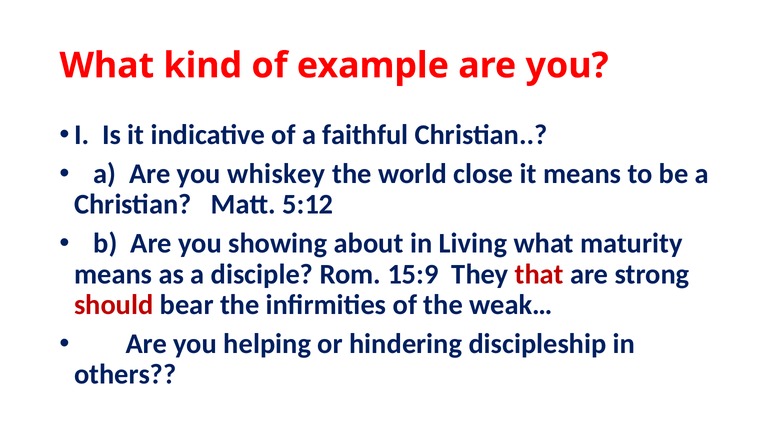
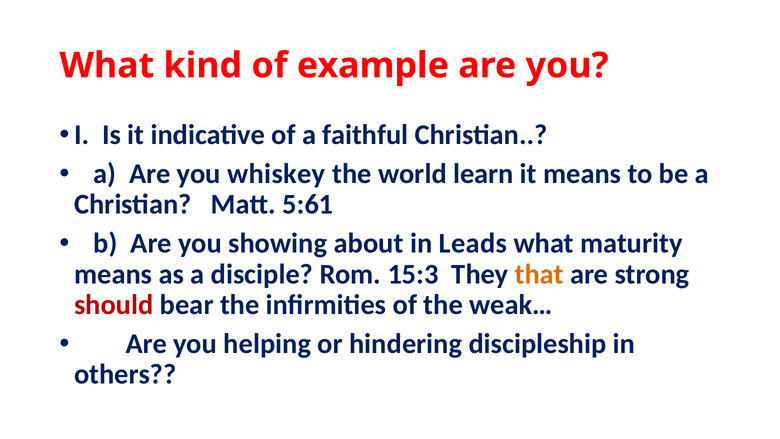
close: close -> learn (483, 174)
5:12: 5:12 -> 5:61 (308, 204)
Living: Living -> Leads (473, 243)
15:9: 15:9 -> 15:3 (413, 274)
that colour: red -> orange (539, 274)
